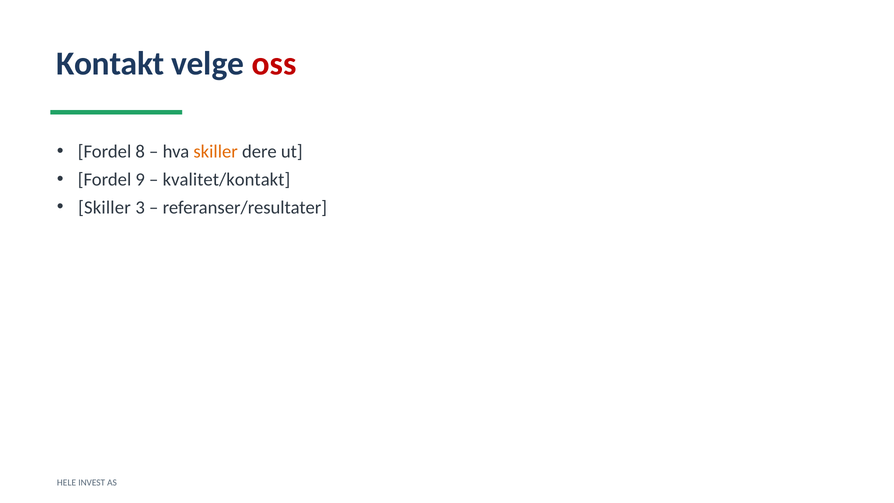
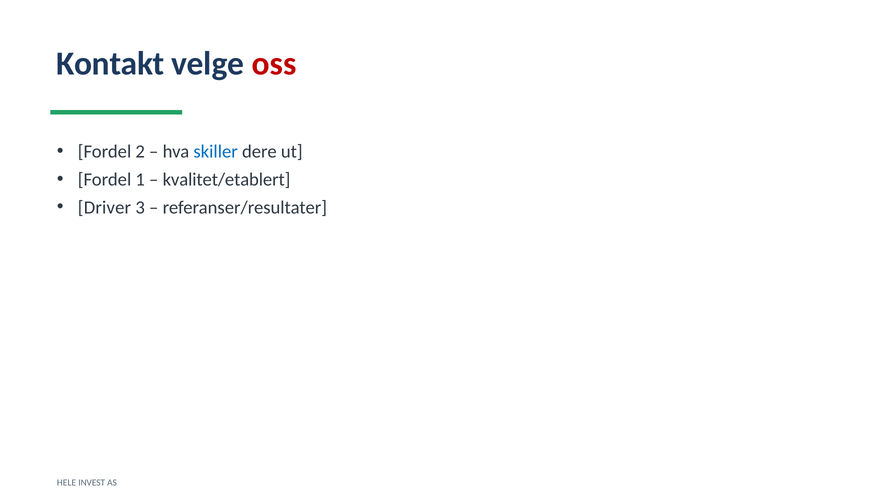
8: 8 -> 2 (140, 151)
skiller colour: orange -> blue (216, 151)
9: 9 -> 1 (140, 179)
kvalitet/kontakt: kvalitet/kontakt -> kvalitet/etablert (226, 179)
Skiller: Skiller -> Driver (104, 207)
